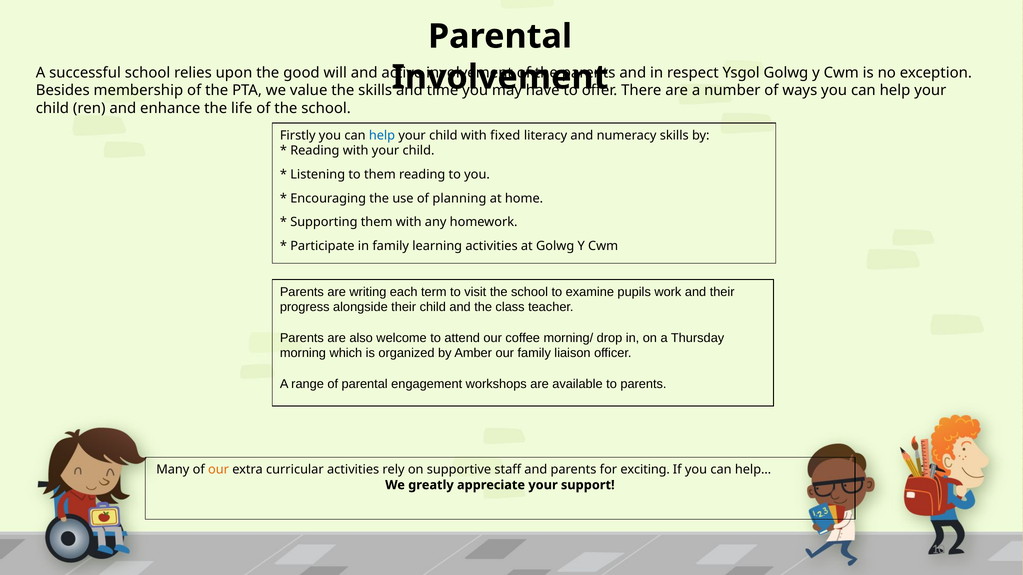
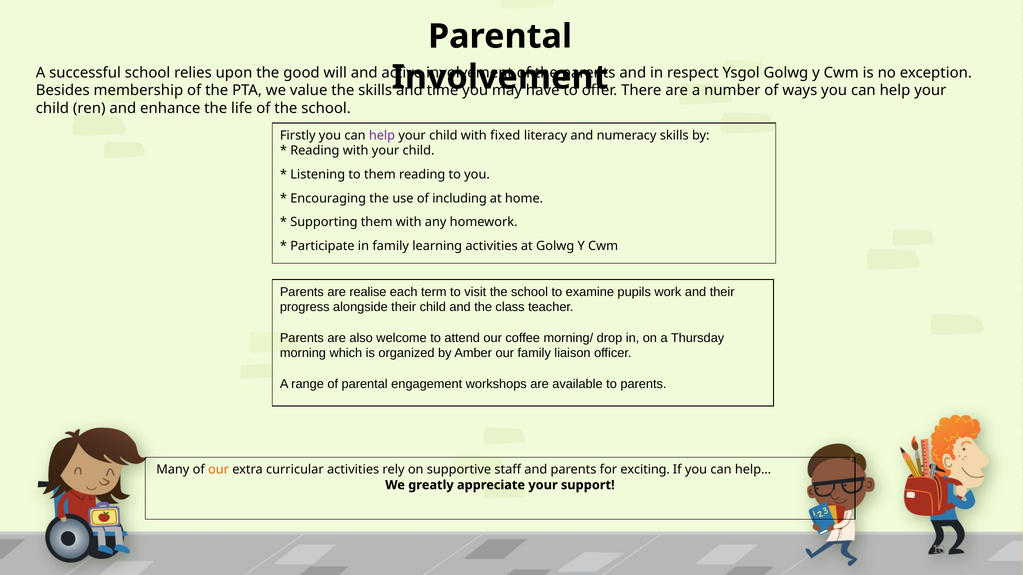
help colour: blue -> purple (382, 136)
planning: planning -> including (460, 199)
writing: writing -> realise (368, 292)
